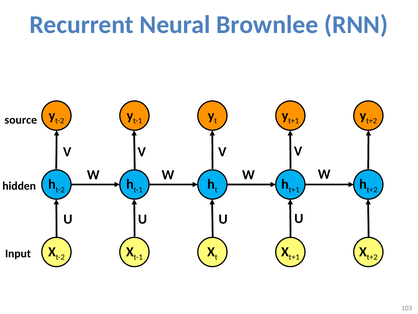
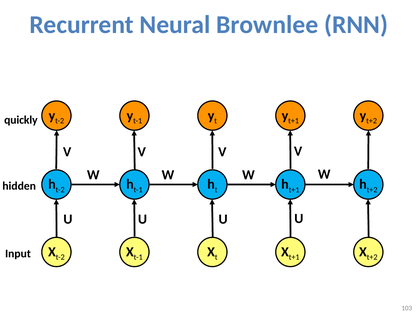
source: source -> quickly (21, 120)
